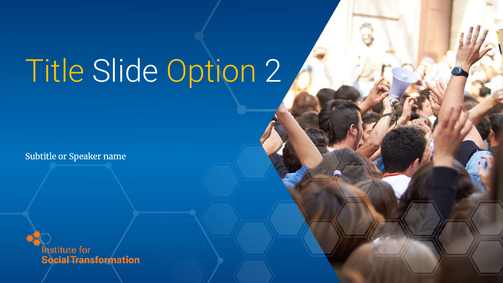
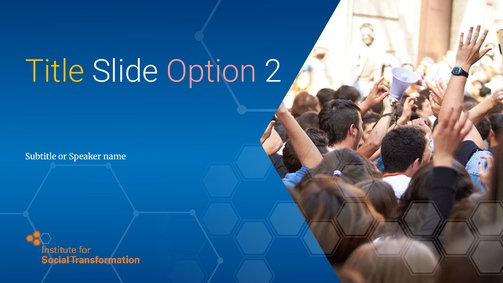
Option colour: yellow -> pink (211, 71)
